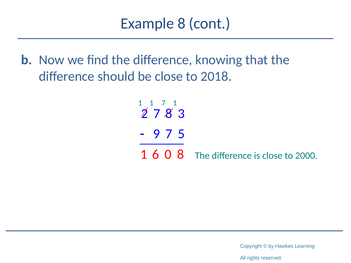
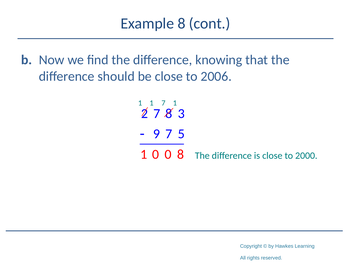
2018: 2018 -> 2006 (216, 76)
6: 6 -> 0 (156, 154)
